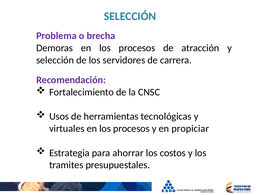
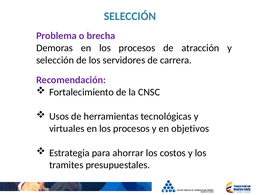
propiciar: propiciar -> objetivos (190, 129)
